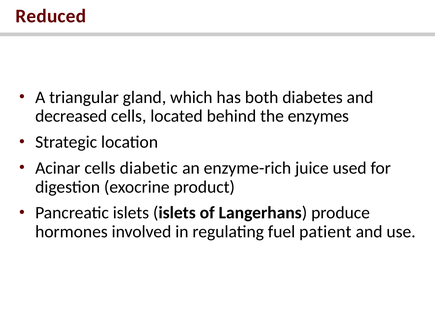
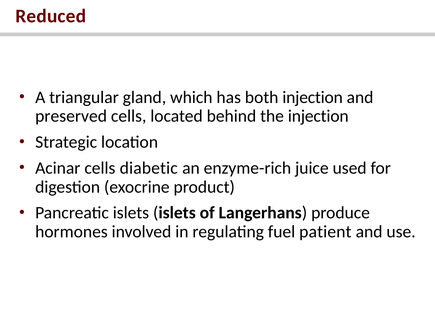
both diabetes: diabetes -> injection (313, 97)
decreased: decreased -> preserved (71, 116)
the enzymes: enzymes -> injection (318, 116)
